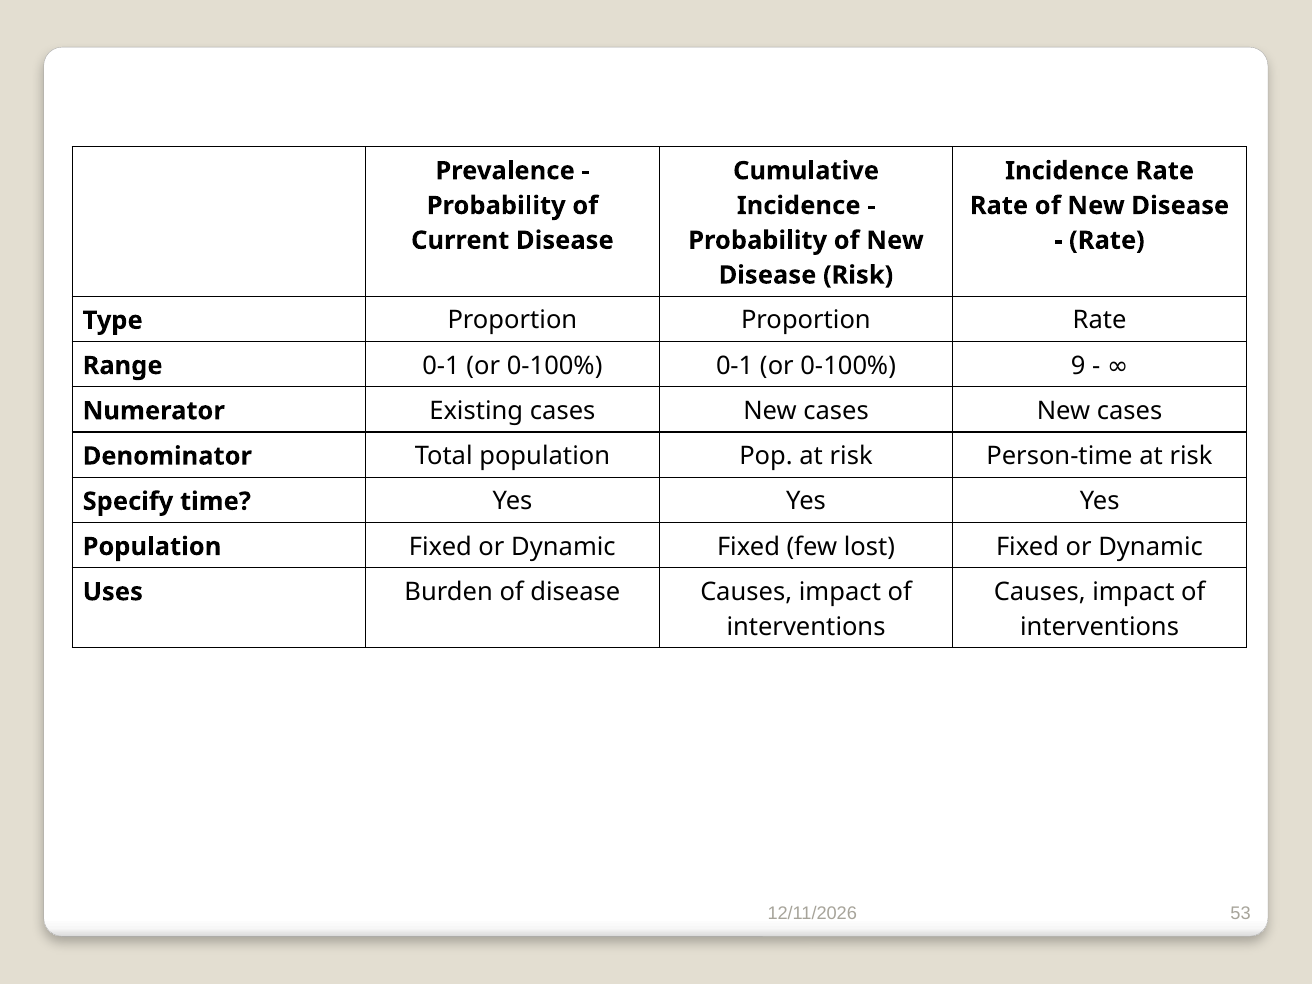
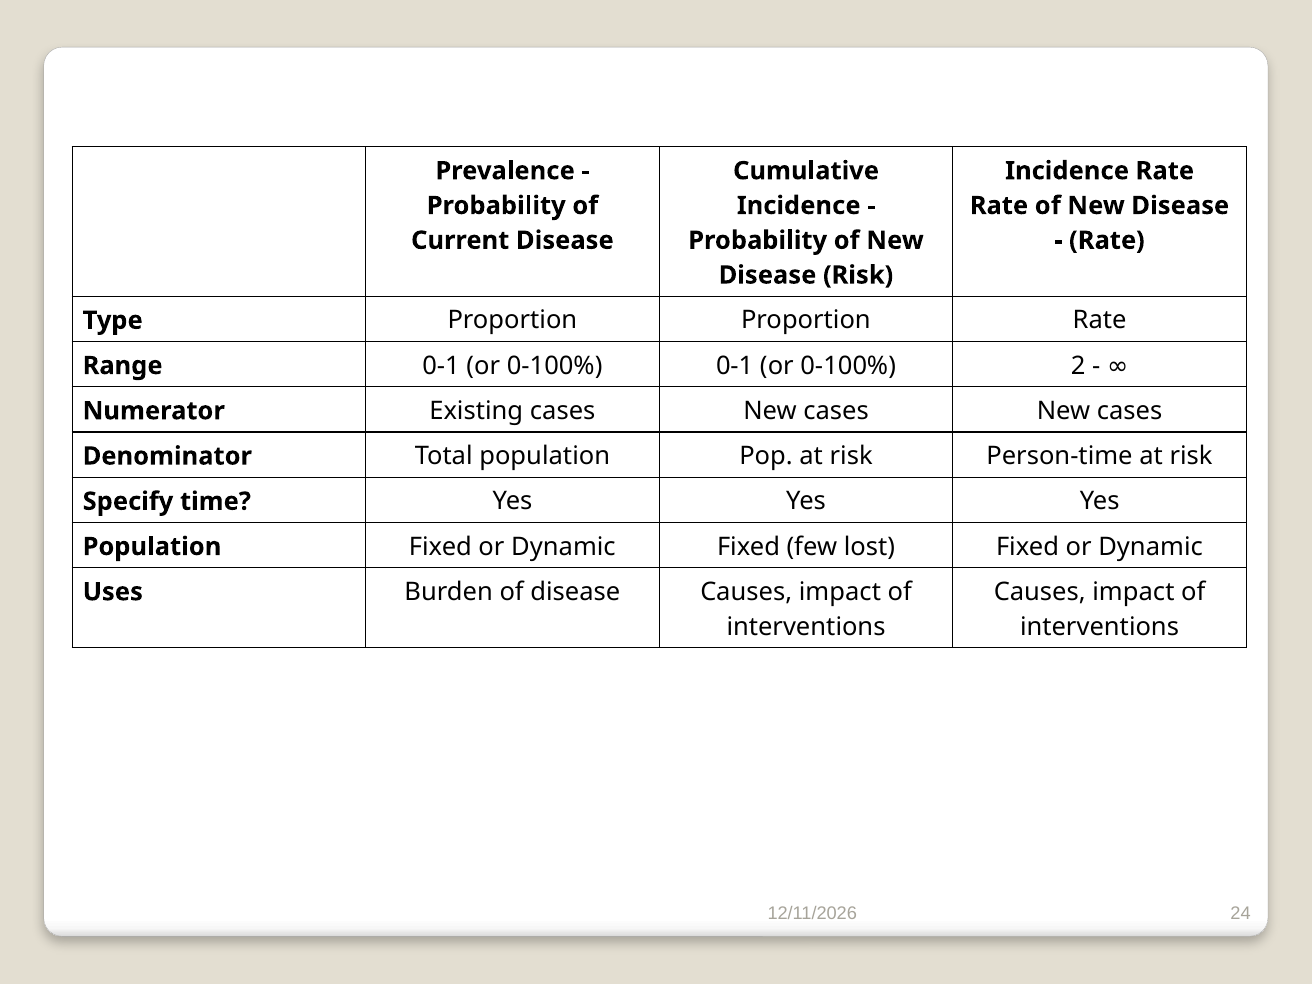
9: 9 -> 2 (1078, 366)
53: 53 -> 24 (1241, 913)
